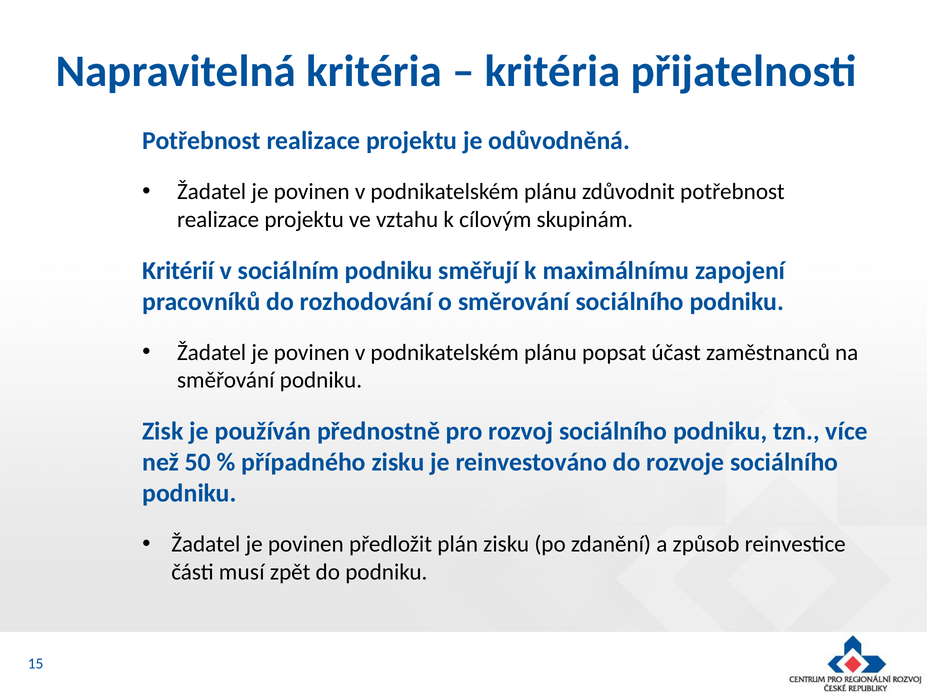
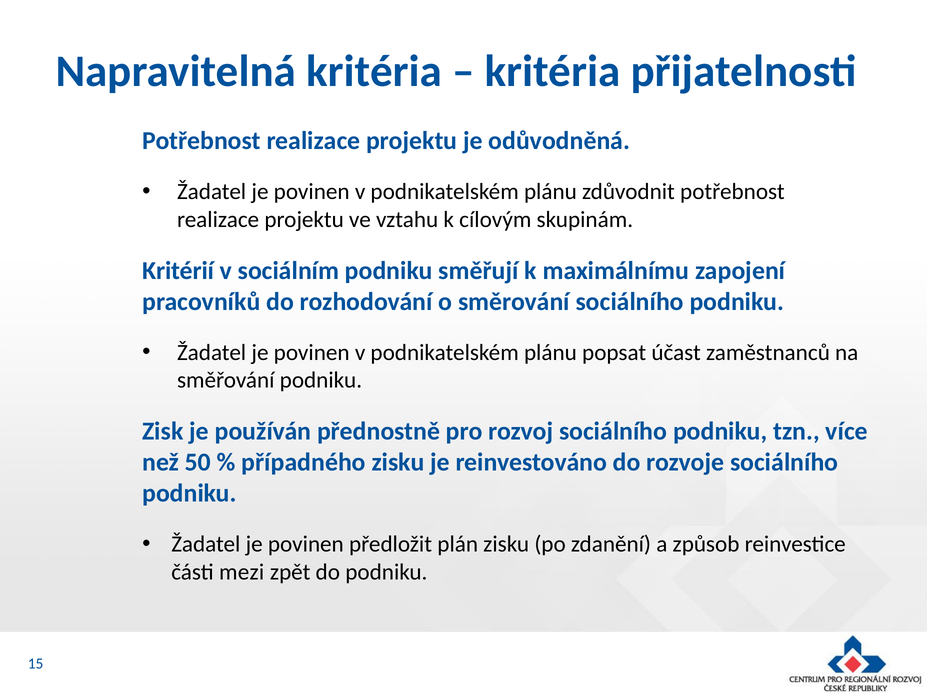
musí: musí -> mezi (242, 572)
